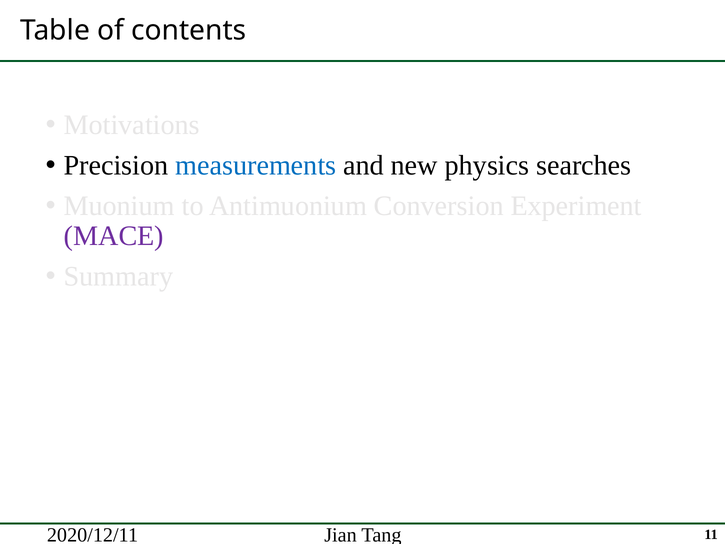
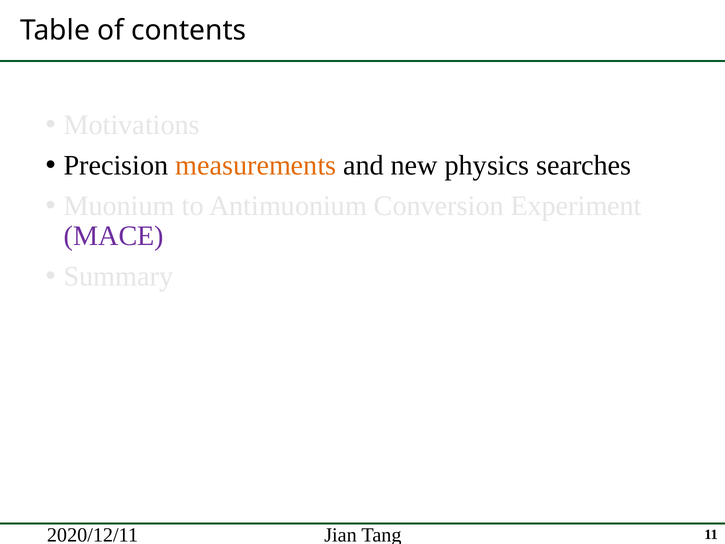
measurements colour: blue -> orange (256, 165)
